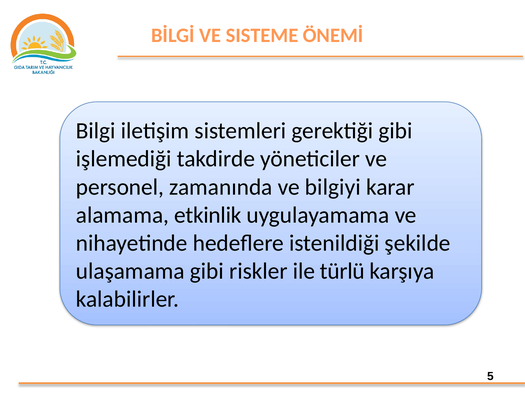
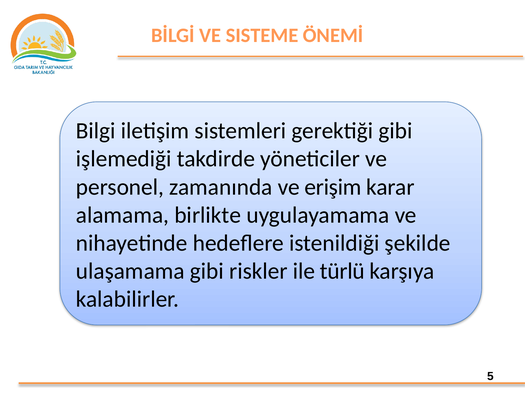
bilgiyi: bilgiyi -> erişim (333, 187)
etkinlik: etkinlik -> birlikte (208, 215)
